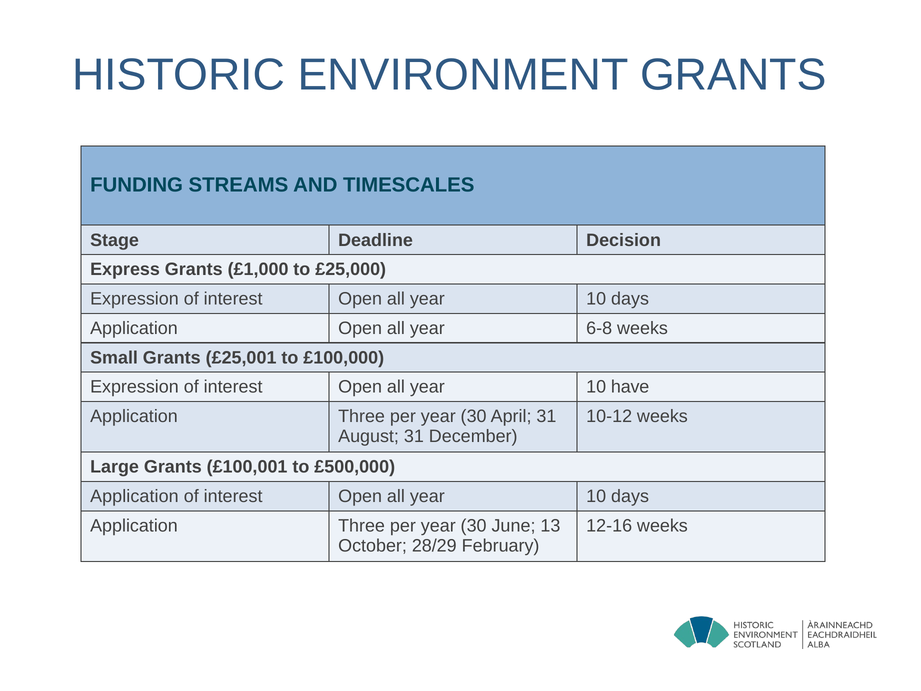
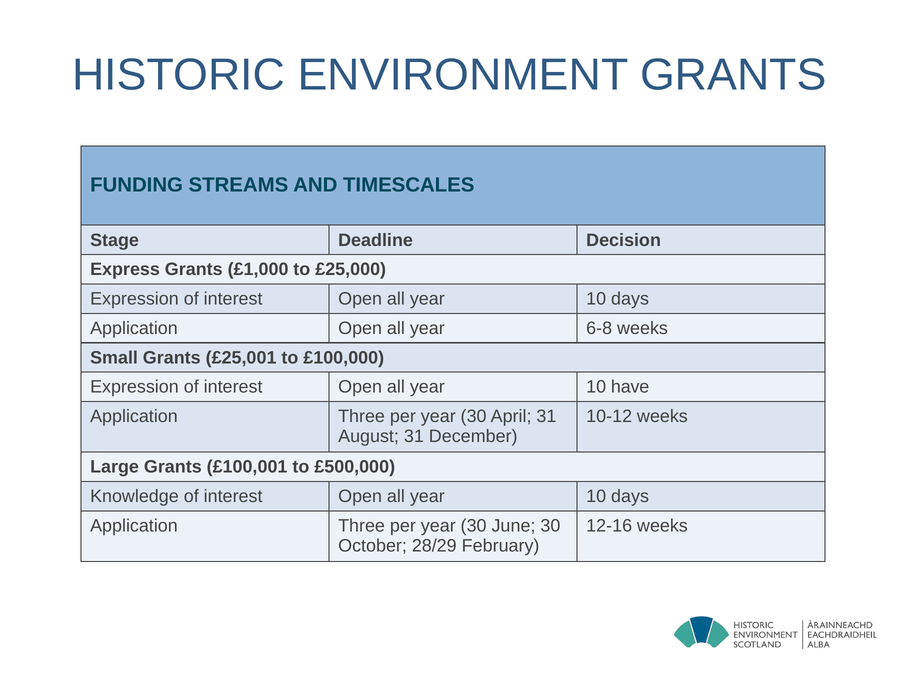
Application: Application -> Knowledge (134, 496)
June 13: 13 -> 30 (550, 526)
